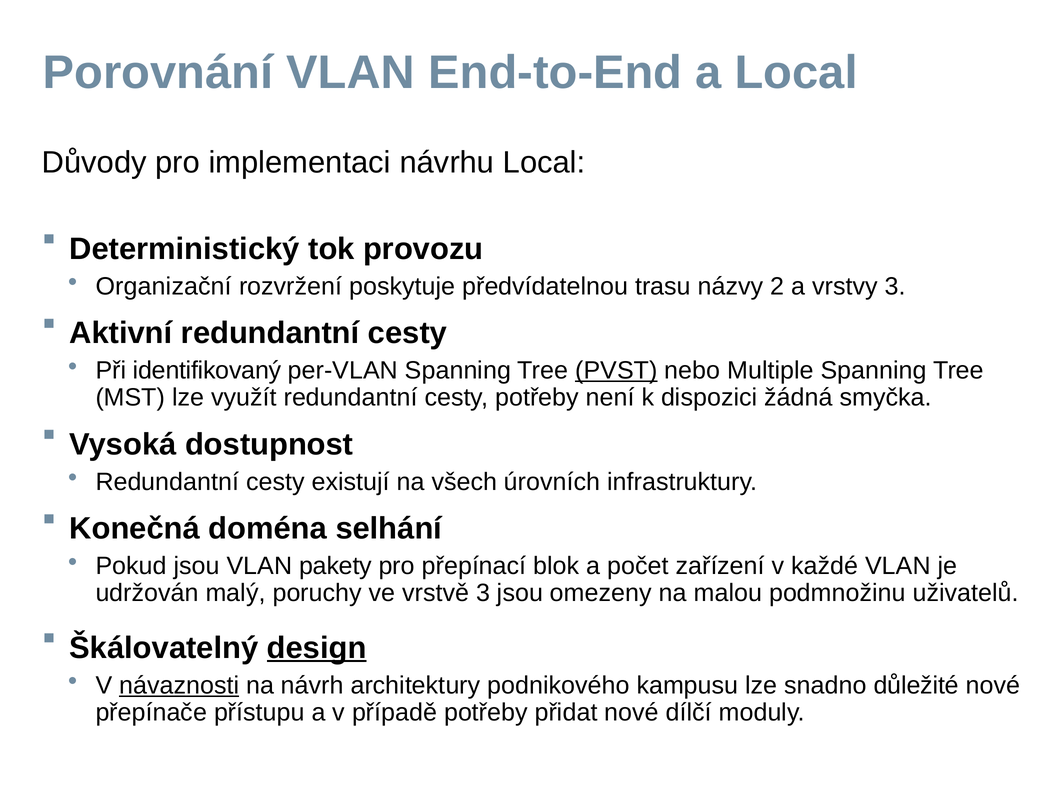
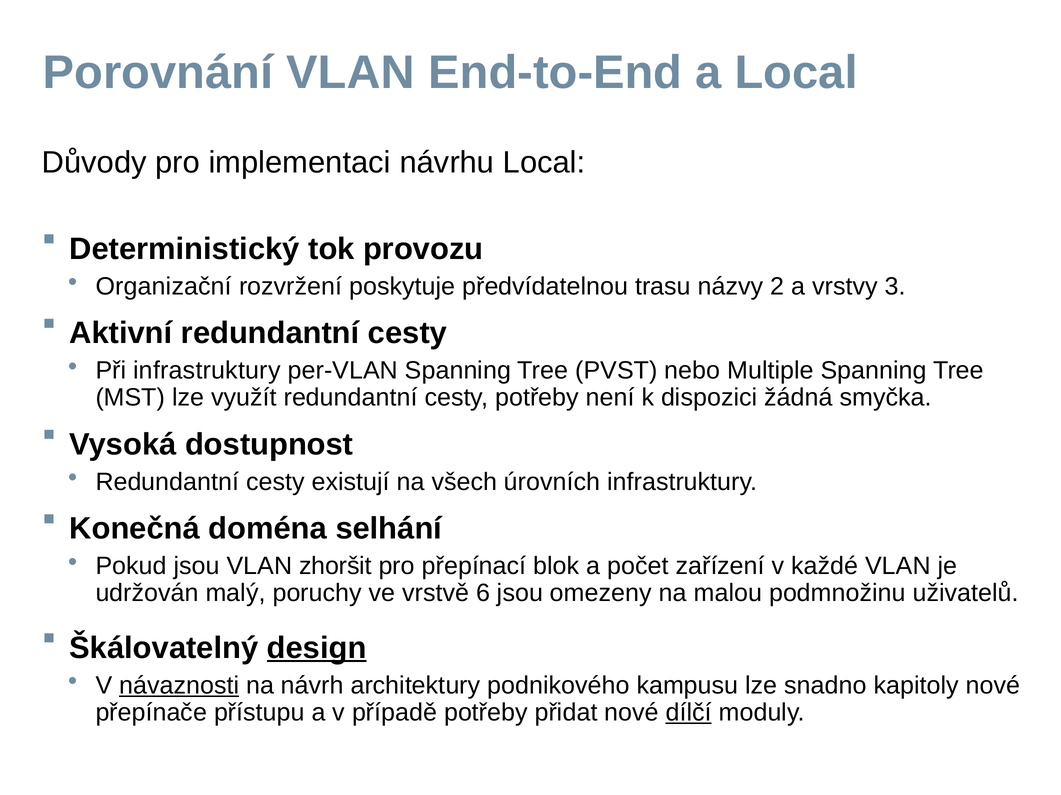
Při identifikovaný: identifikovaný -> infrastruktury (207, 371)
PVST underline: present -> none (616, 371)
pakety: pakety -> zhoršit (335, 567)
vrstvě 3: 3 -> 6 (483, 594)
důležité: důležité -> kapitoly (916, 686)
dílčí underline: none -> present (689, 713)
